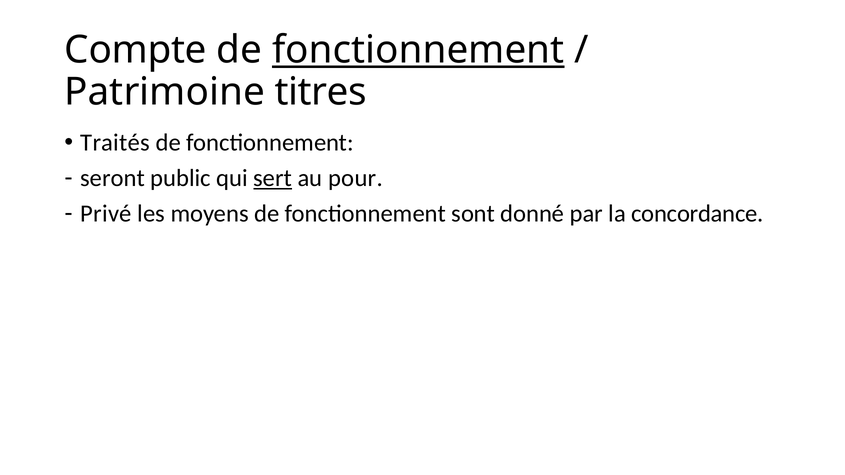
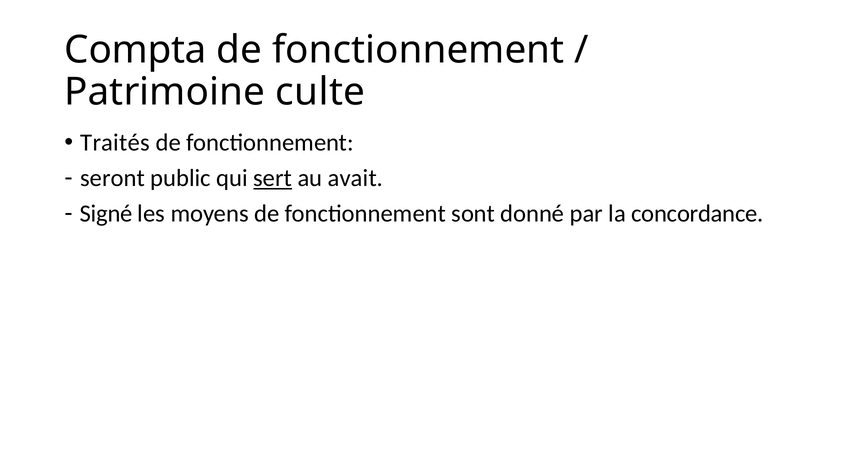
Compte: Compte -> Compta (135, 50)
fonctionnement underline: present -> none (418, 50)
titres: titres -> culte (320, 92)
pour: pour -> avait (355, 178)
Privé: Privé -> Signé (106, 214)
